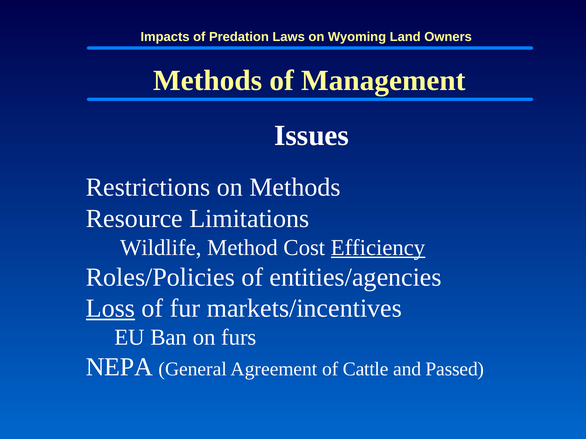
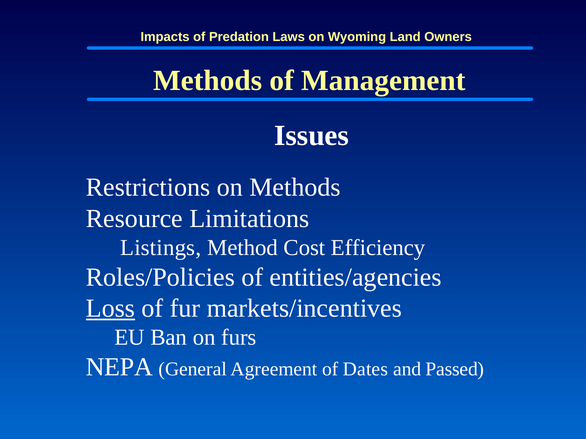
Wildlife: Wildlife -> Listings (161, 248)
Efficiency underline: present -> none (378, 248)
Cattle: Cattle -> Dates (366, 369)
